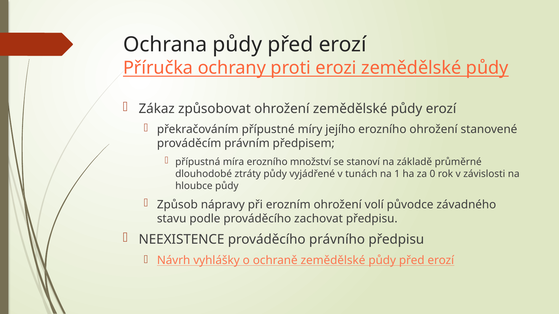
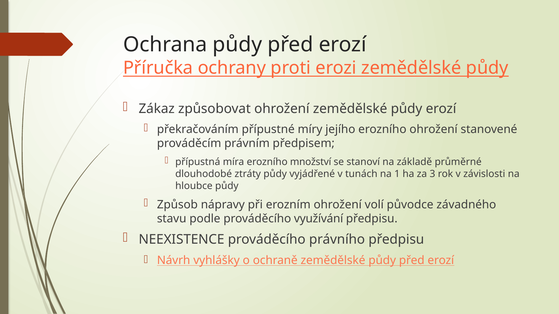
0: 0 -> 3 (432, 174)
zachovat: zachovat -> využívání (319, 219)
